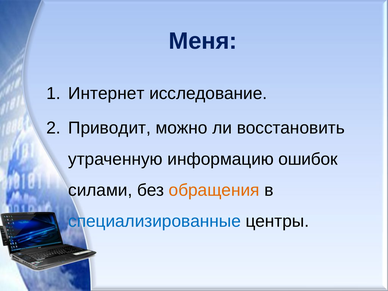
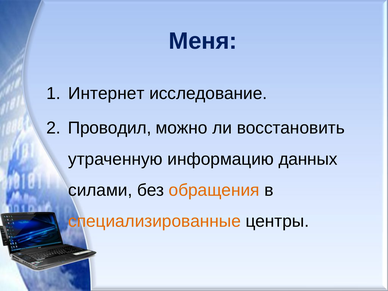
Приводит: Приводит -> Проводил (110, 128)
ошибок: ошибок -> данных (308, 159)
специализированные colour: blue -> orange (154, 221)
